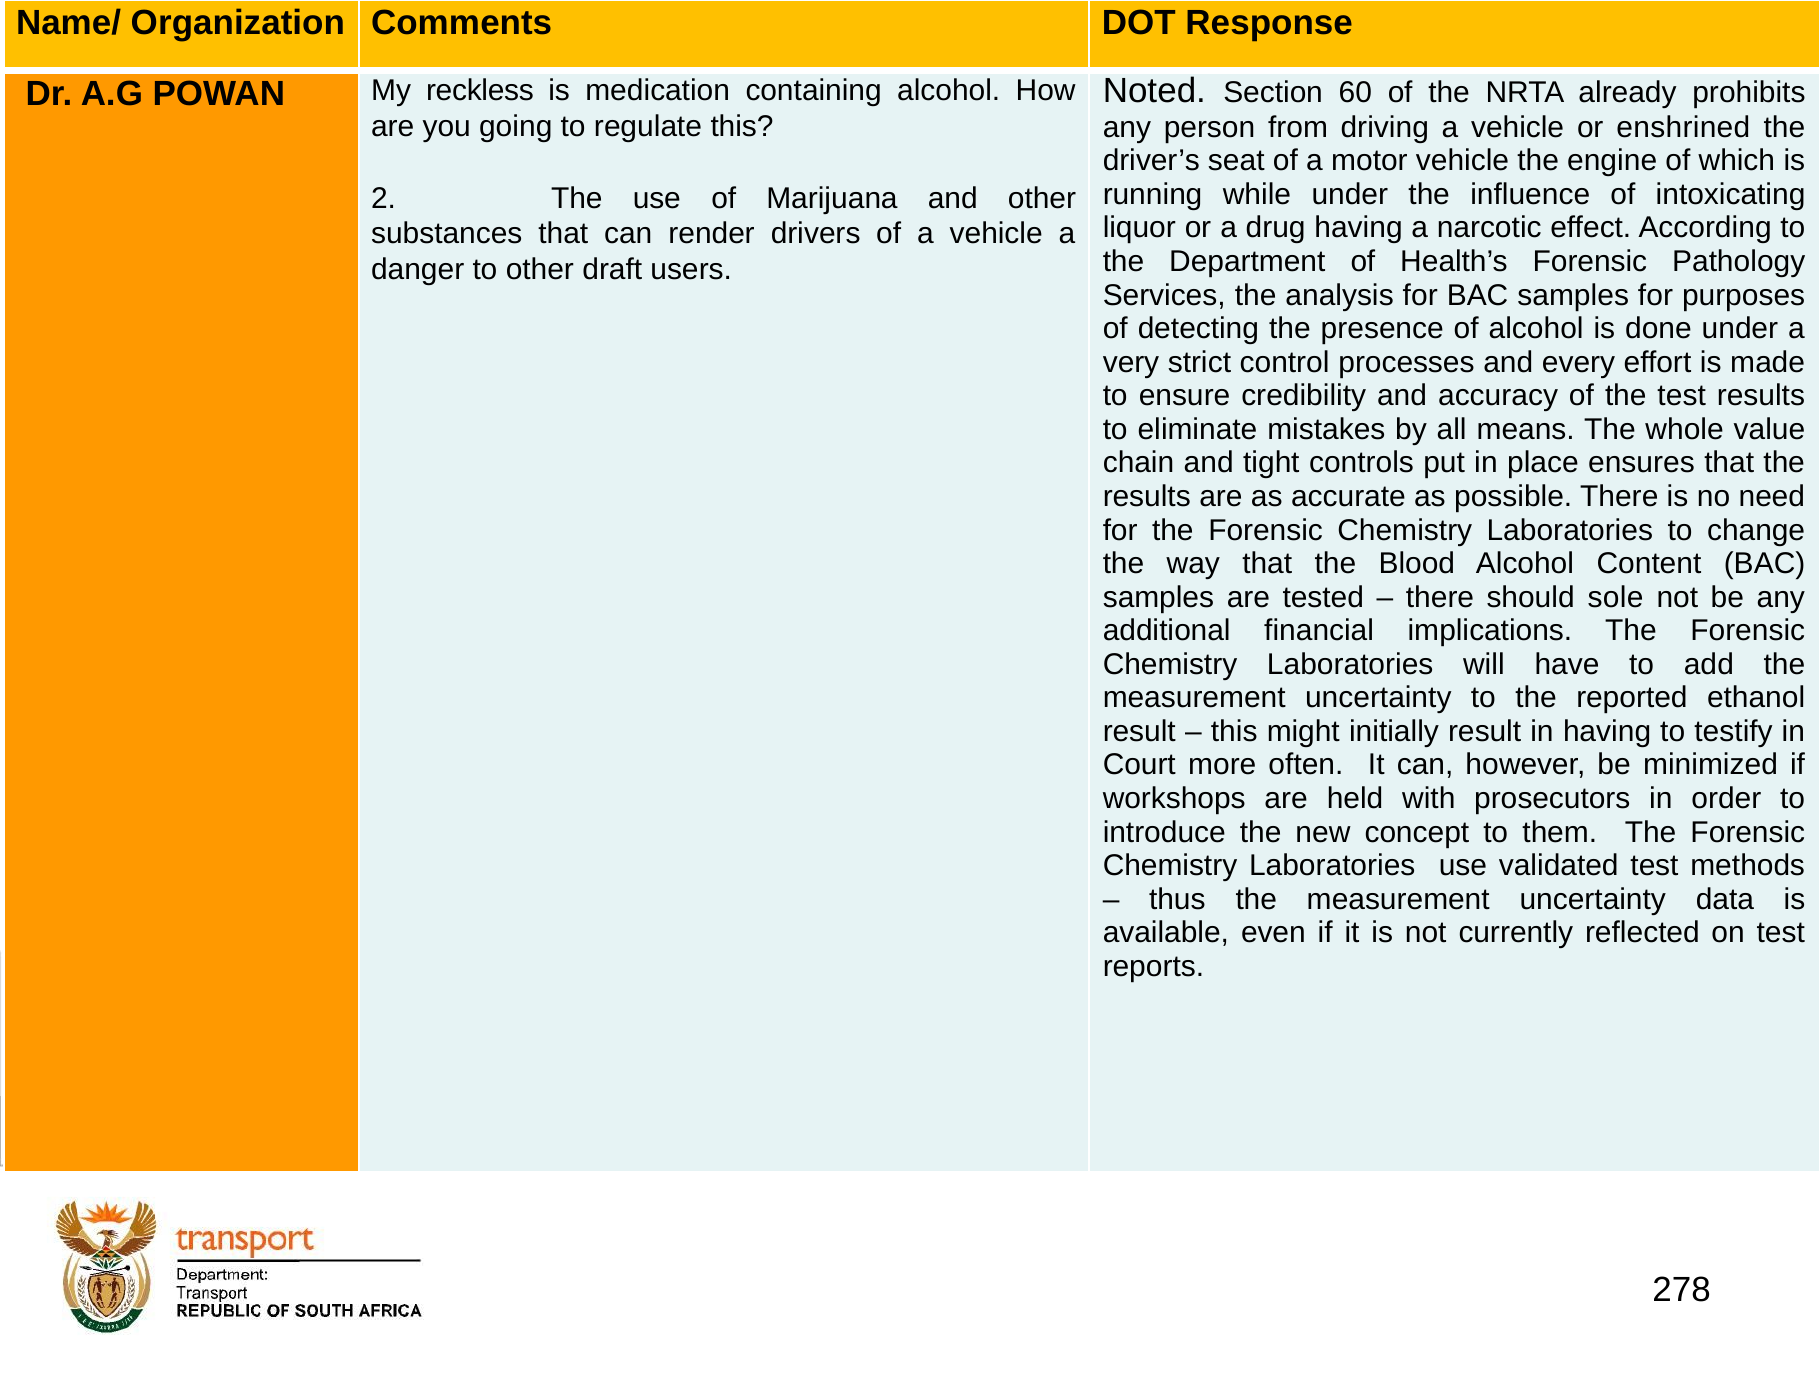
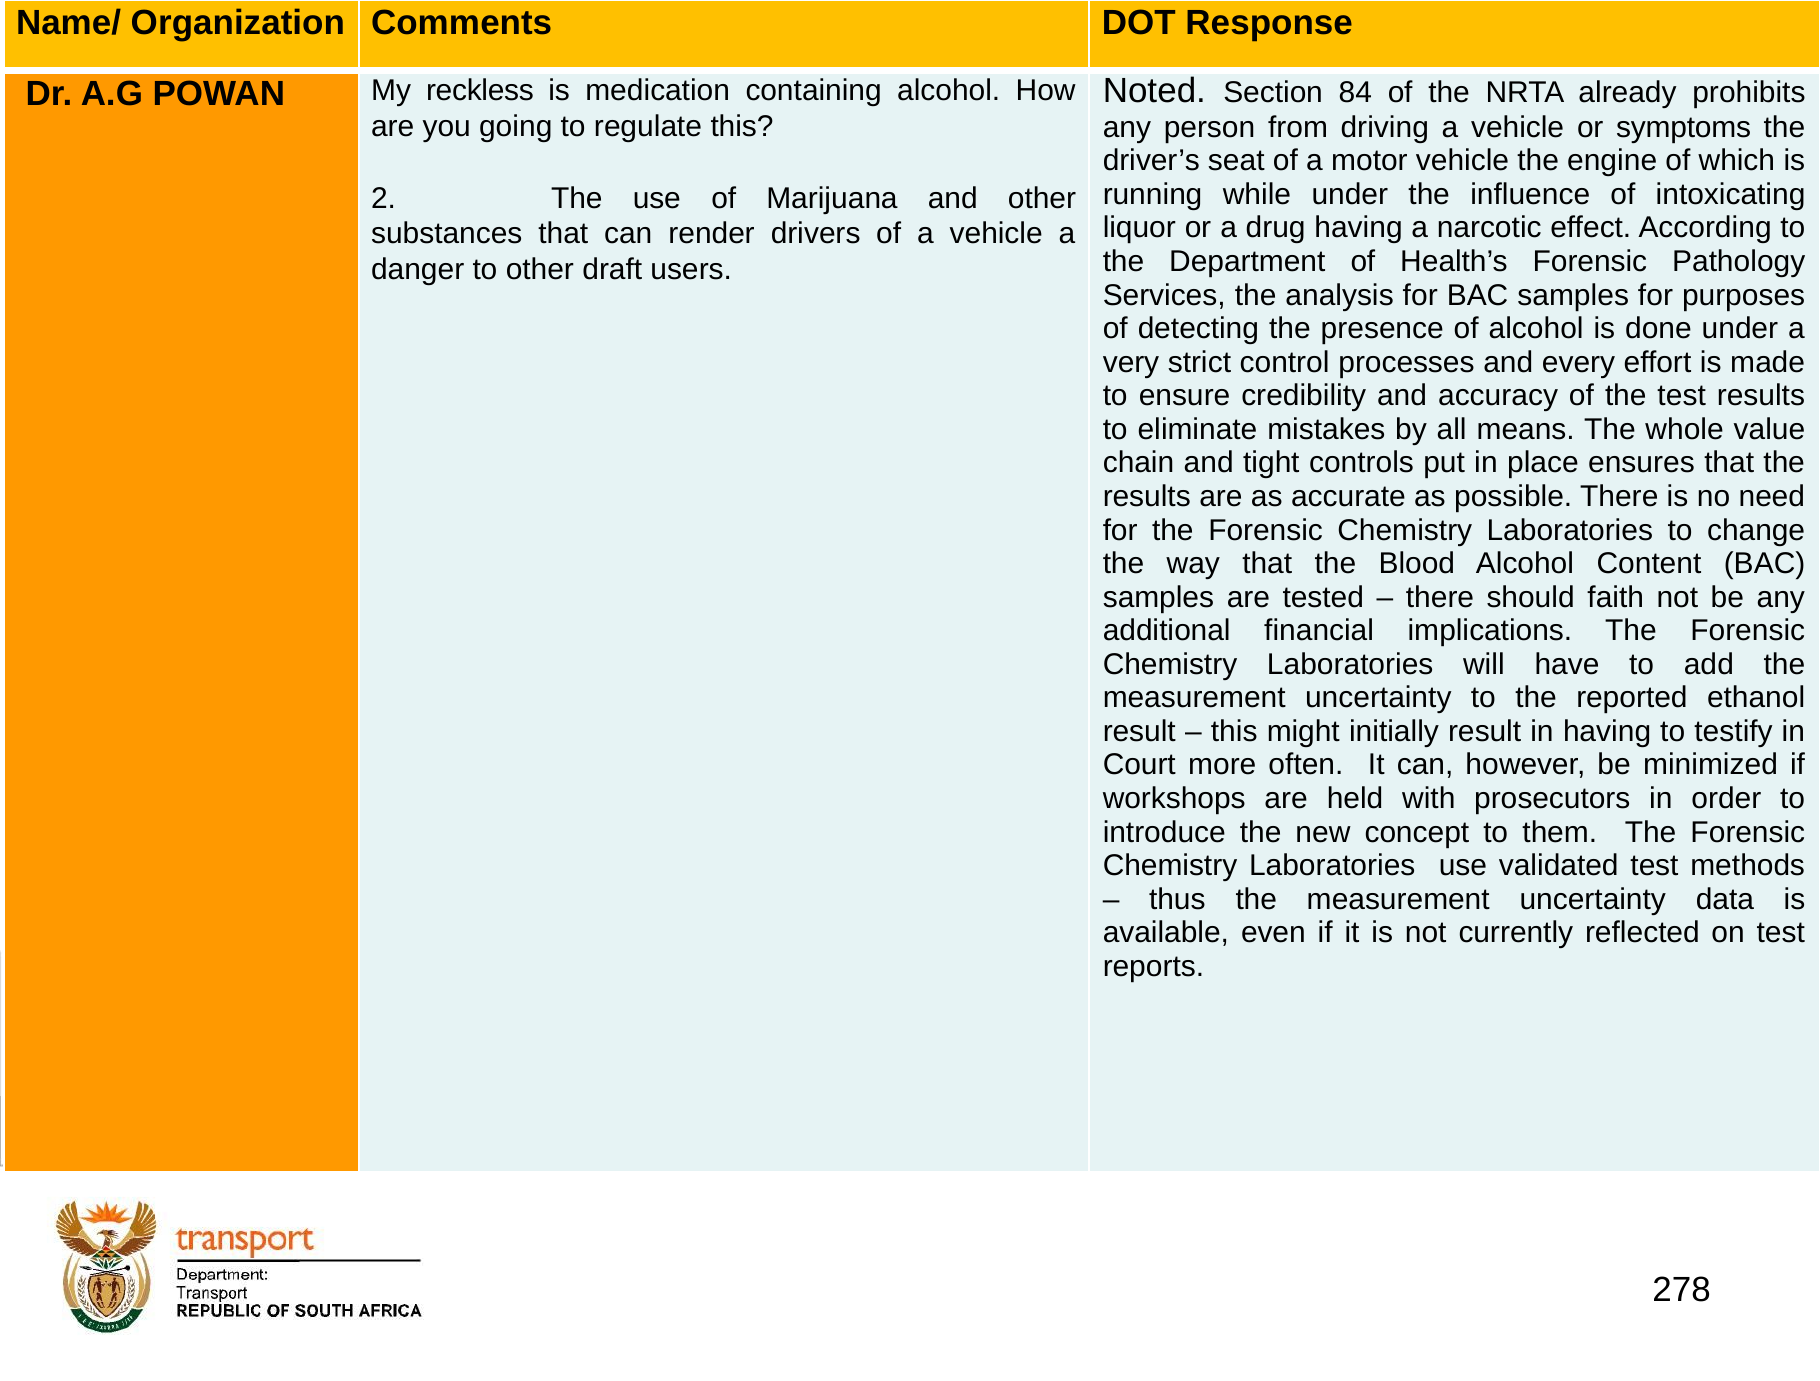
60: 60 -> 84 (1355, 93)
enshrined: enshrined -> symptoms (1684, 127)
sole: sole -> faith (1616, 597)
